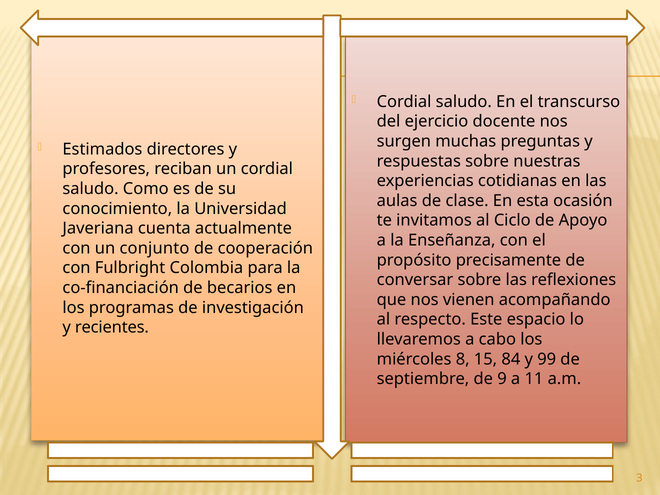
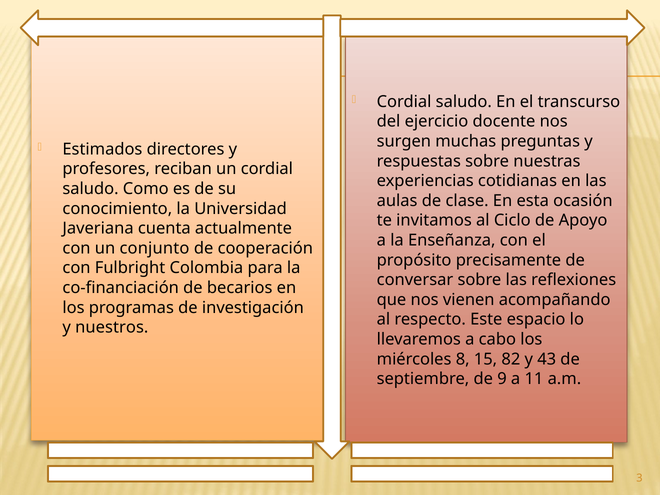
recientes: recientes -> nuestros (112, 327)
84: 84 -> 82 (511, 359)
99: 99 -> 43 (547, 359)
